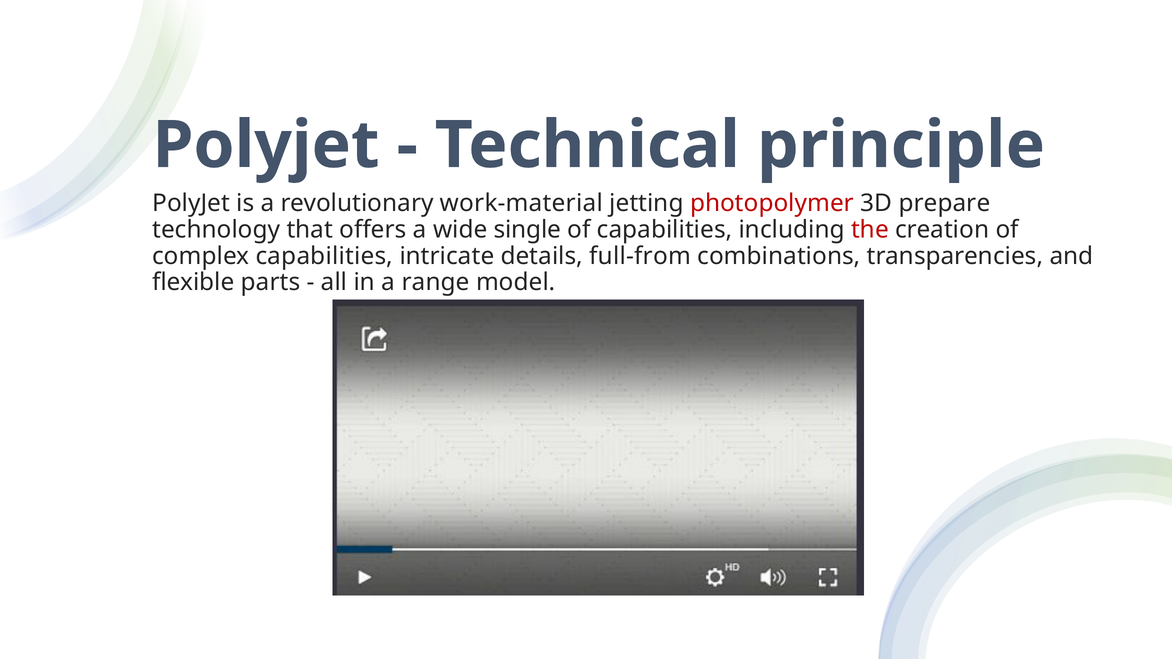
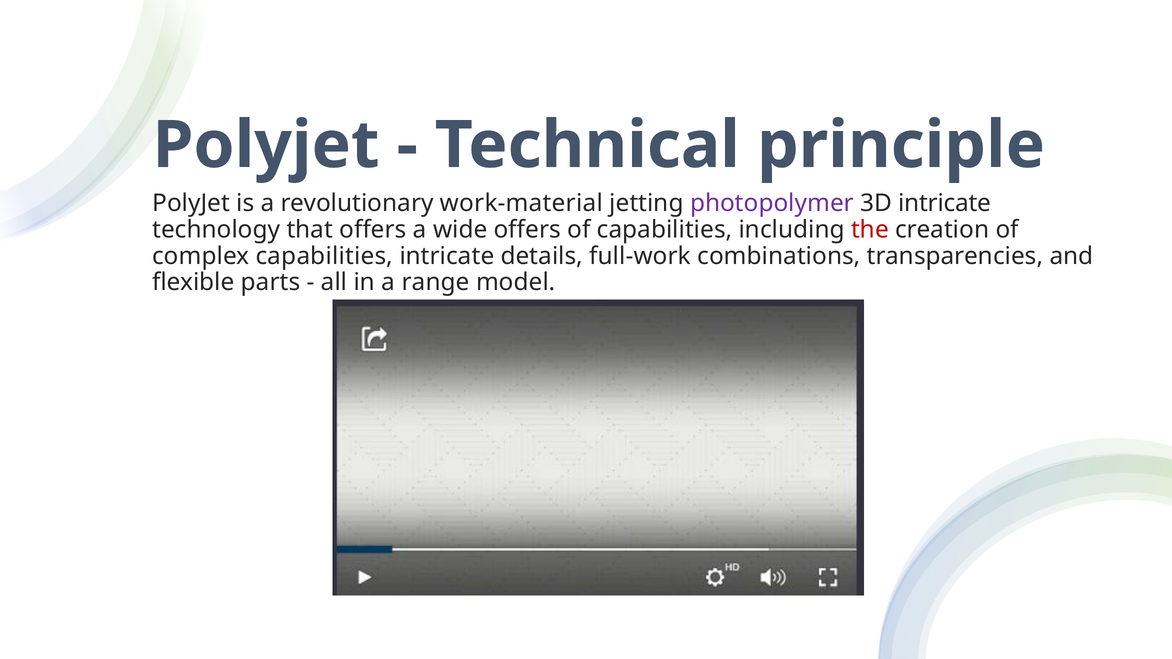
photopolymer colour: red -> purple (772, 203)
3D prepare: prepare -> intricate (945, 203)
wide single: single -> offers (527, 230)
full-from: full-from -> full-work (640, 256)
